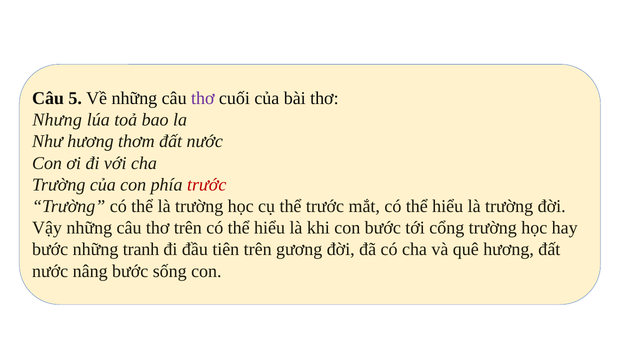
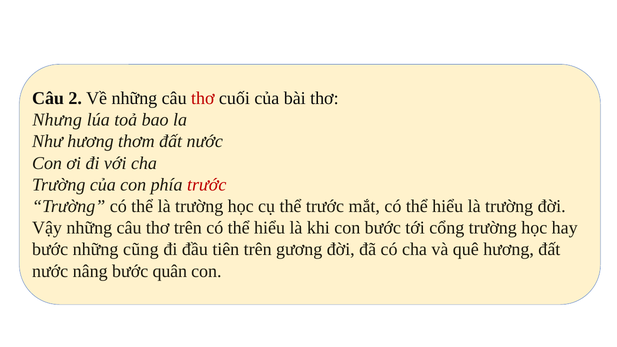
5: 5 -> 2 (75, 98)
thơ colour: purple -> red (203, 98)
tranh: tranh -> cũng (141, 250)
sống: sống -> quân (170, 271)
